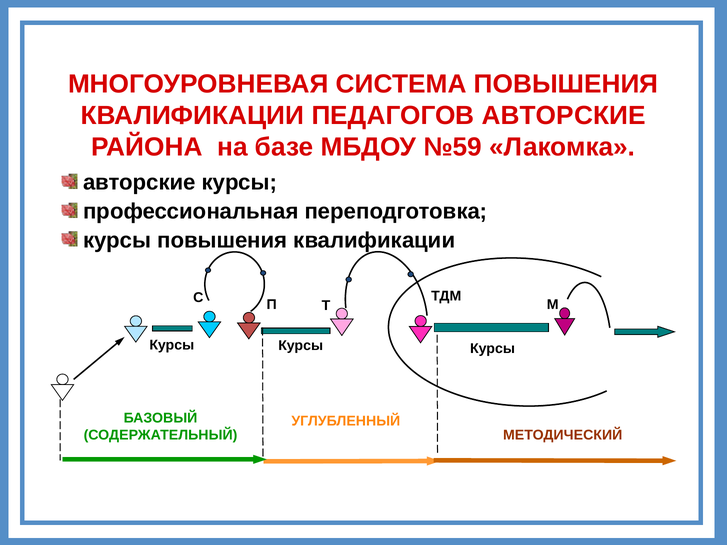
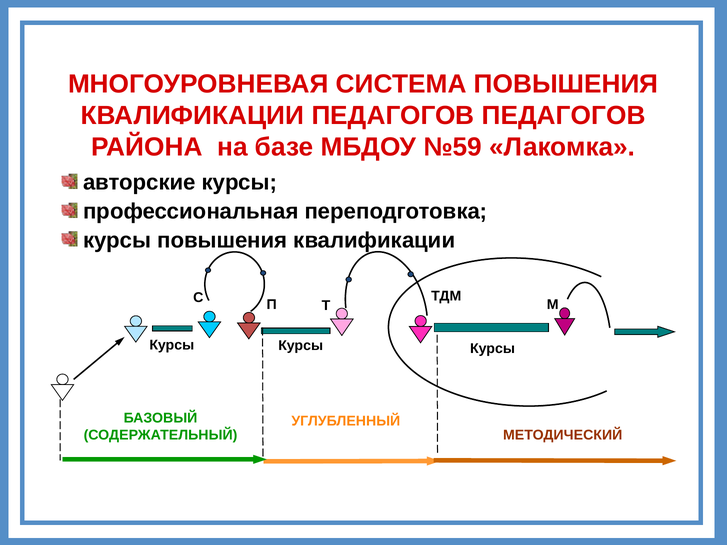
ПЕДАГОГОВ АВТОРСКИЕ: АВТОРСКИЕ -> ПЕДАГОГОВ (564, 116)
